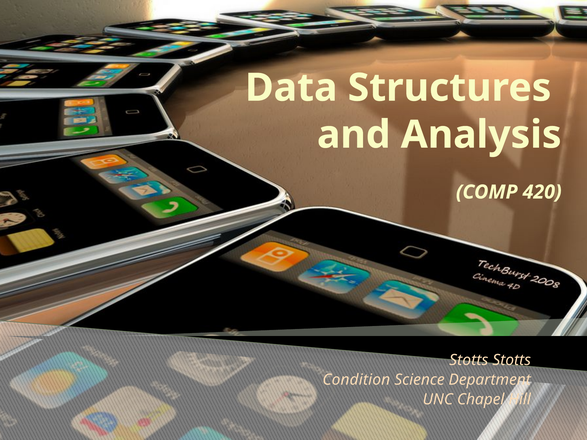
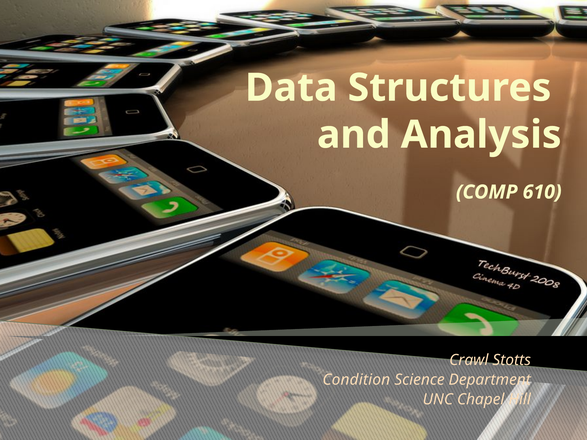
420: 420 -> 610 (542, 192)
Stotts: Stotts -> Crawl (469, 360)
